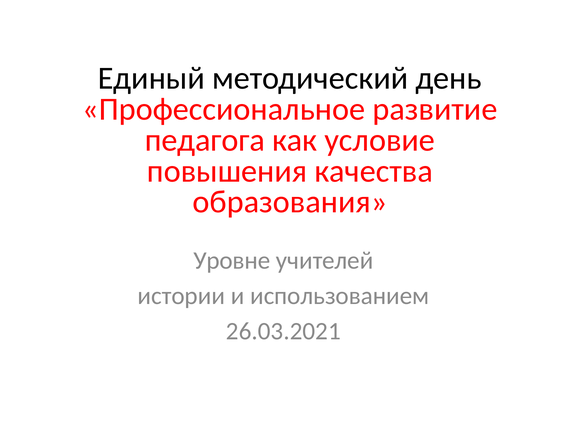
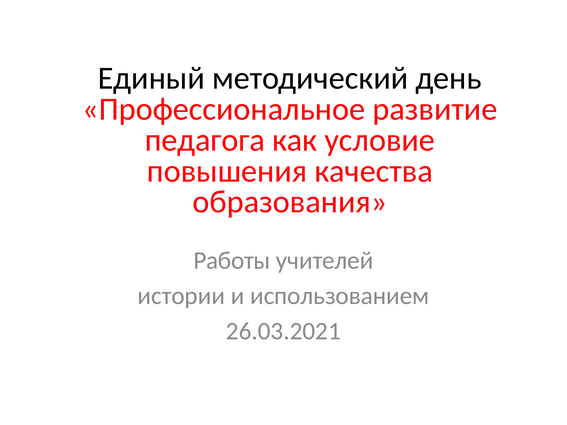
Уровне: Уровне -> Работы (232, 261)
